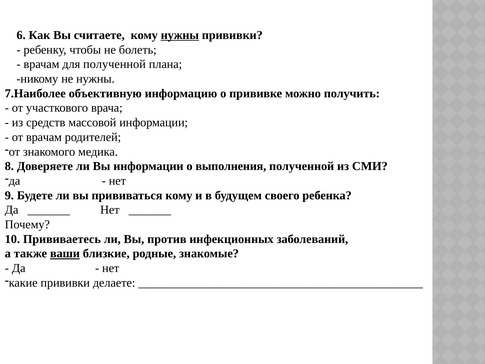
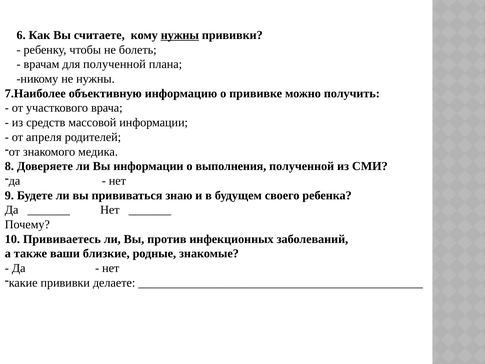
от врачам: врачам -> апреля (44, 137)
прививаться кому: кому -> знаю (179, 195)
ваши underline: present -> none (65, 253)
